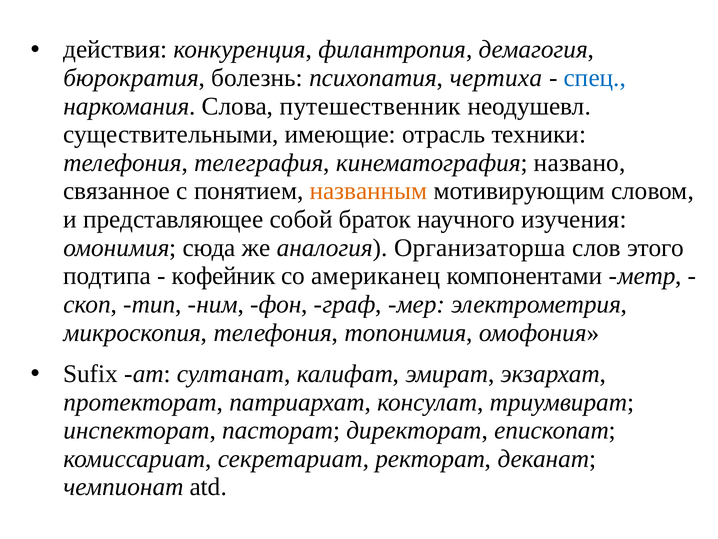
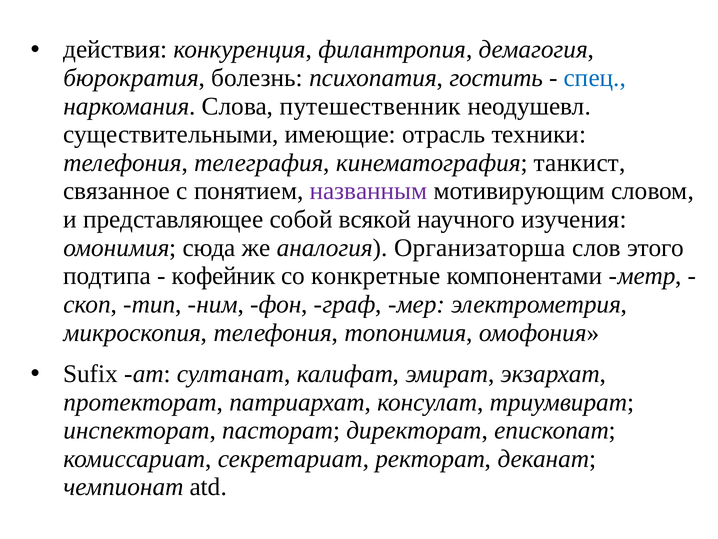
чертиха: чертиха -> гостить (496, 78)
названо: названо -> танкист (580, 163)
названным colour: orange -> purple (368, 191)
браток: браток -> всякой (375, 219)
американец: американец -> конкретные (376, 276)
